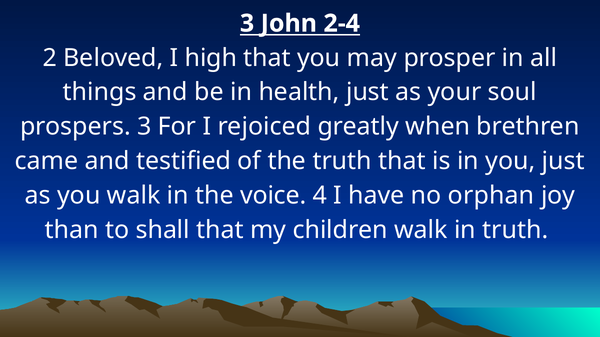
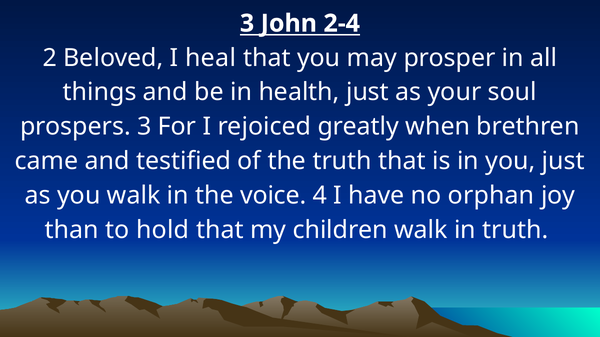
high: high -> heal (211, 58)
shall: shall -> hold (163, 230)
